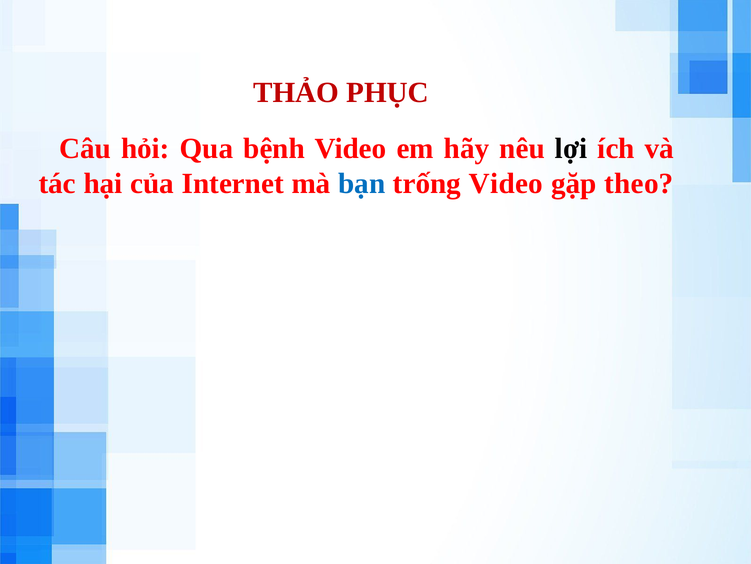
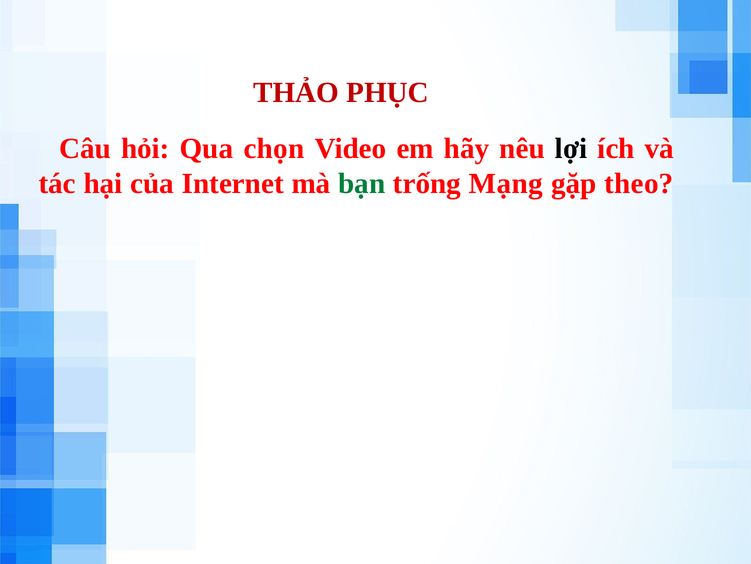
bệnh: bệnh -> chọn (274, 148)
bạn colour: blue -> green (362, 183)
trống Video: Video -> Mạng (506, 183)
